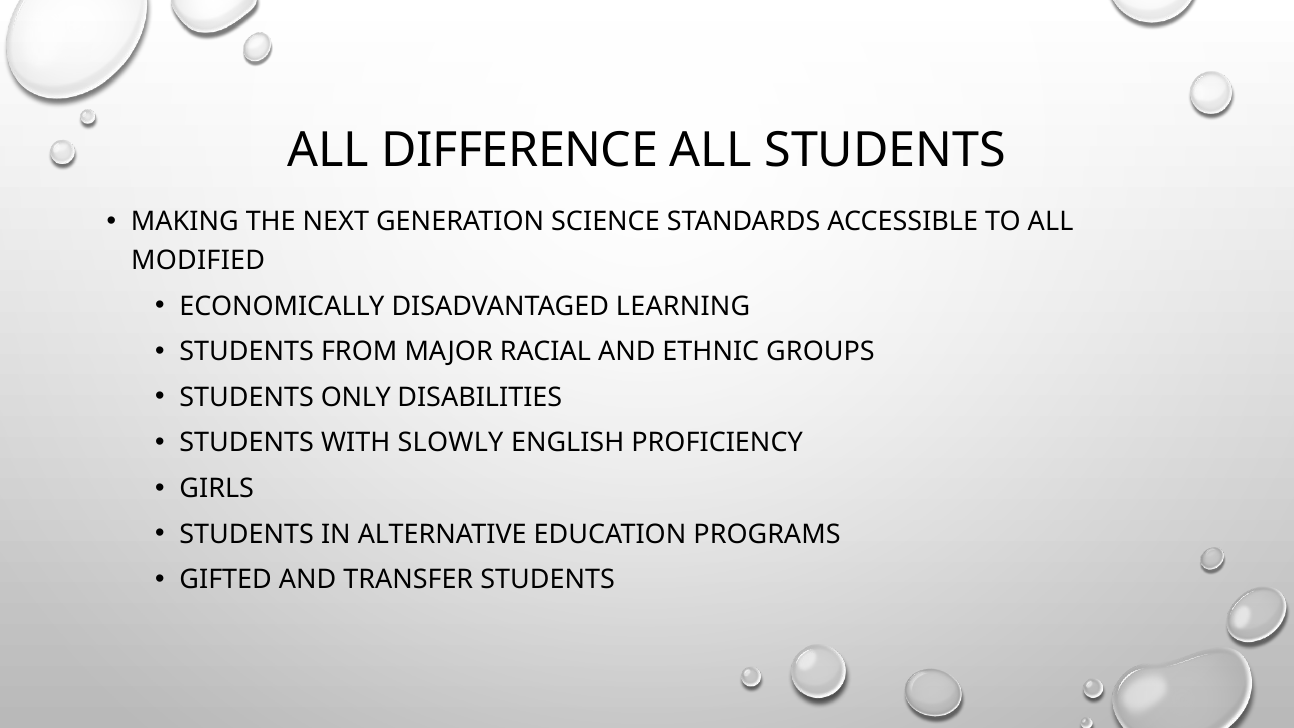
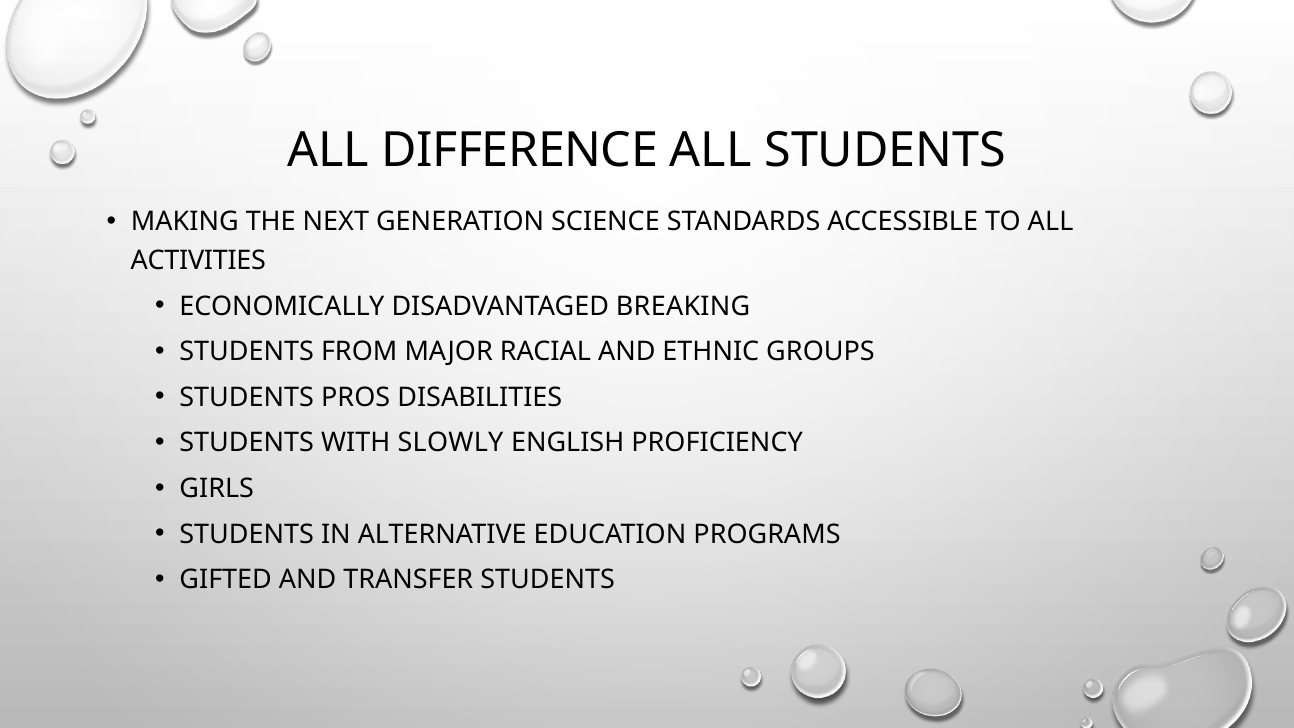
MODIFIED: MODIFIED -> ACTIVITIES (198, 261)
LEARNING: LEARNING -> BREAKING (683, 306)
ONLY: ONLY -> PROS (356, 397)
